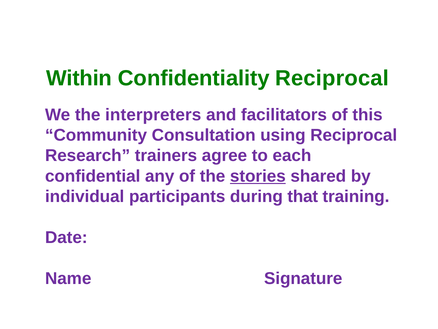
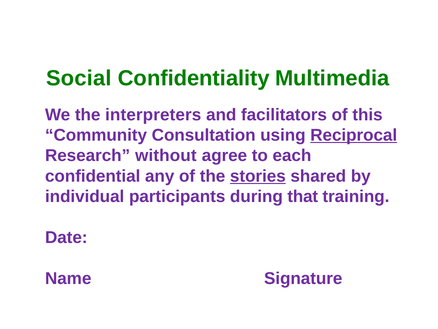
Within: Within -> Social (79, 78)
Confidentiality Reciprocal: Reciprocal -> Multimedia (332, 78)
Reciprocal underline: none -> present (354, 135)
trainers: trainers -> without (166, 155)
